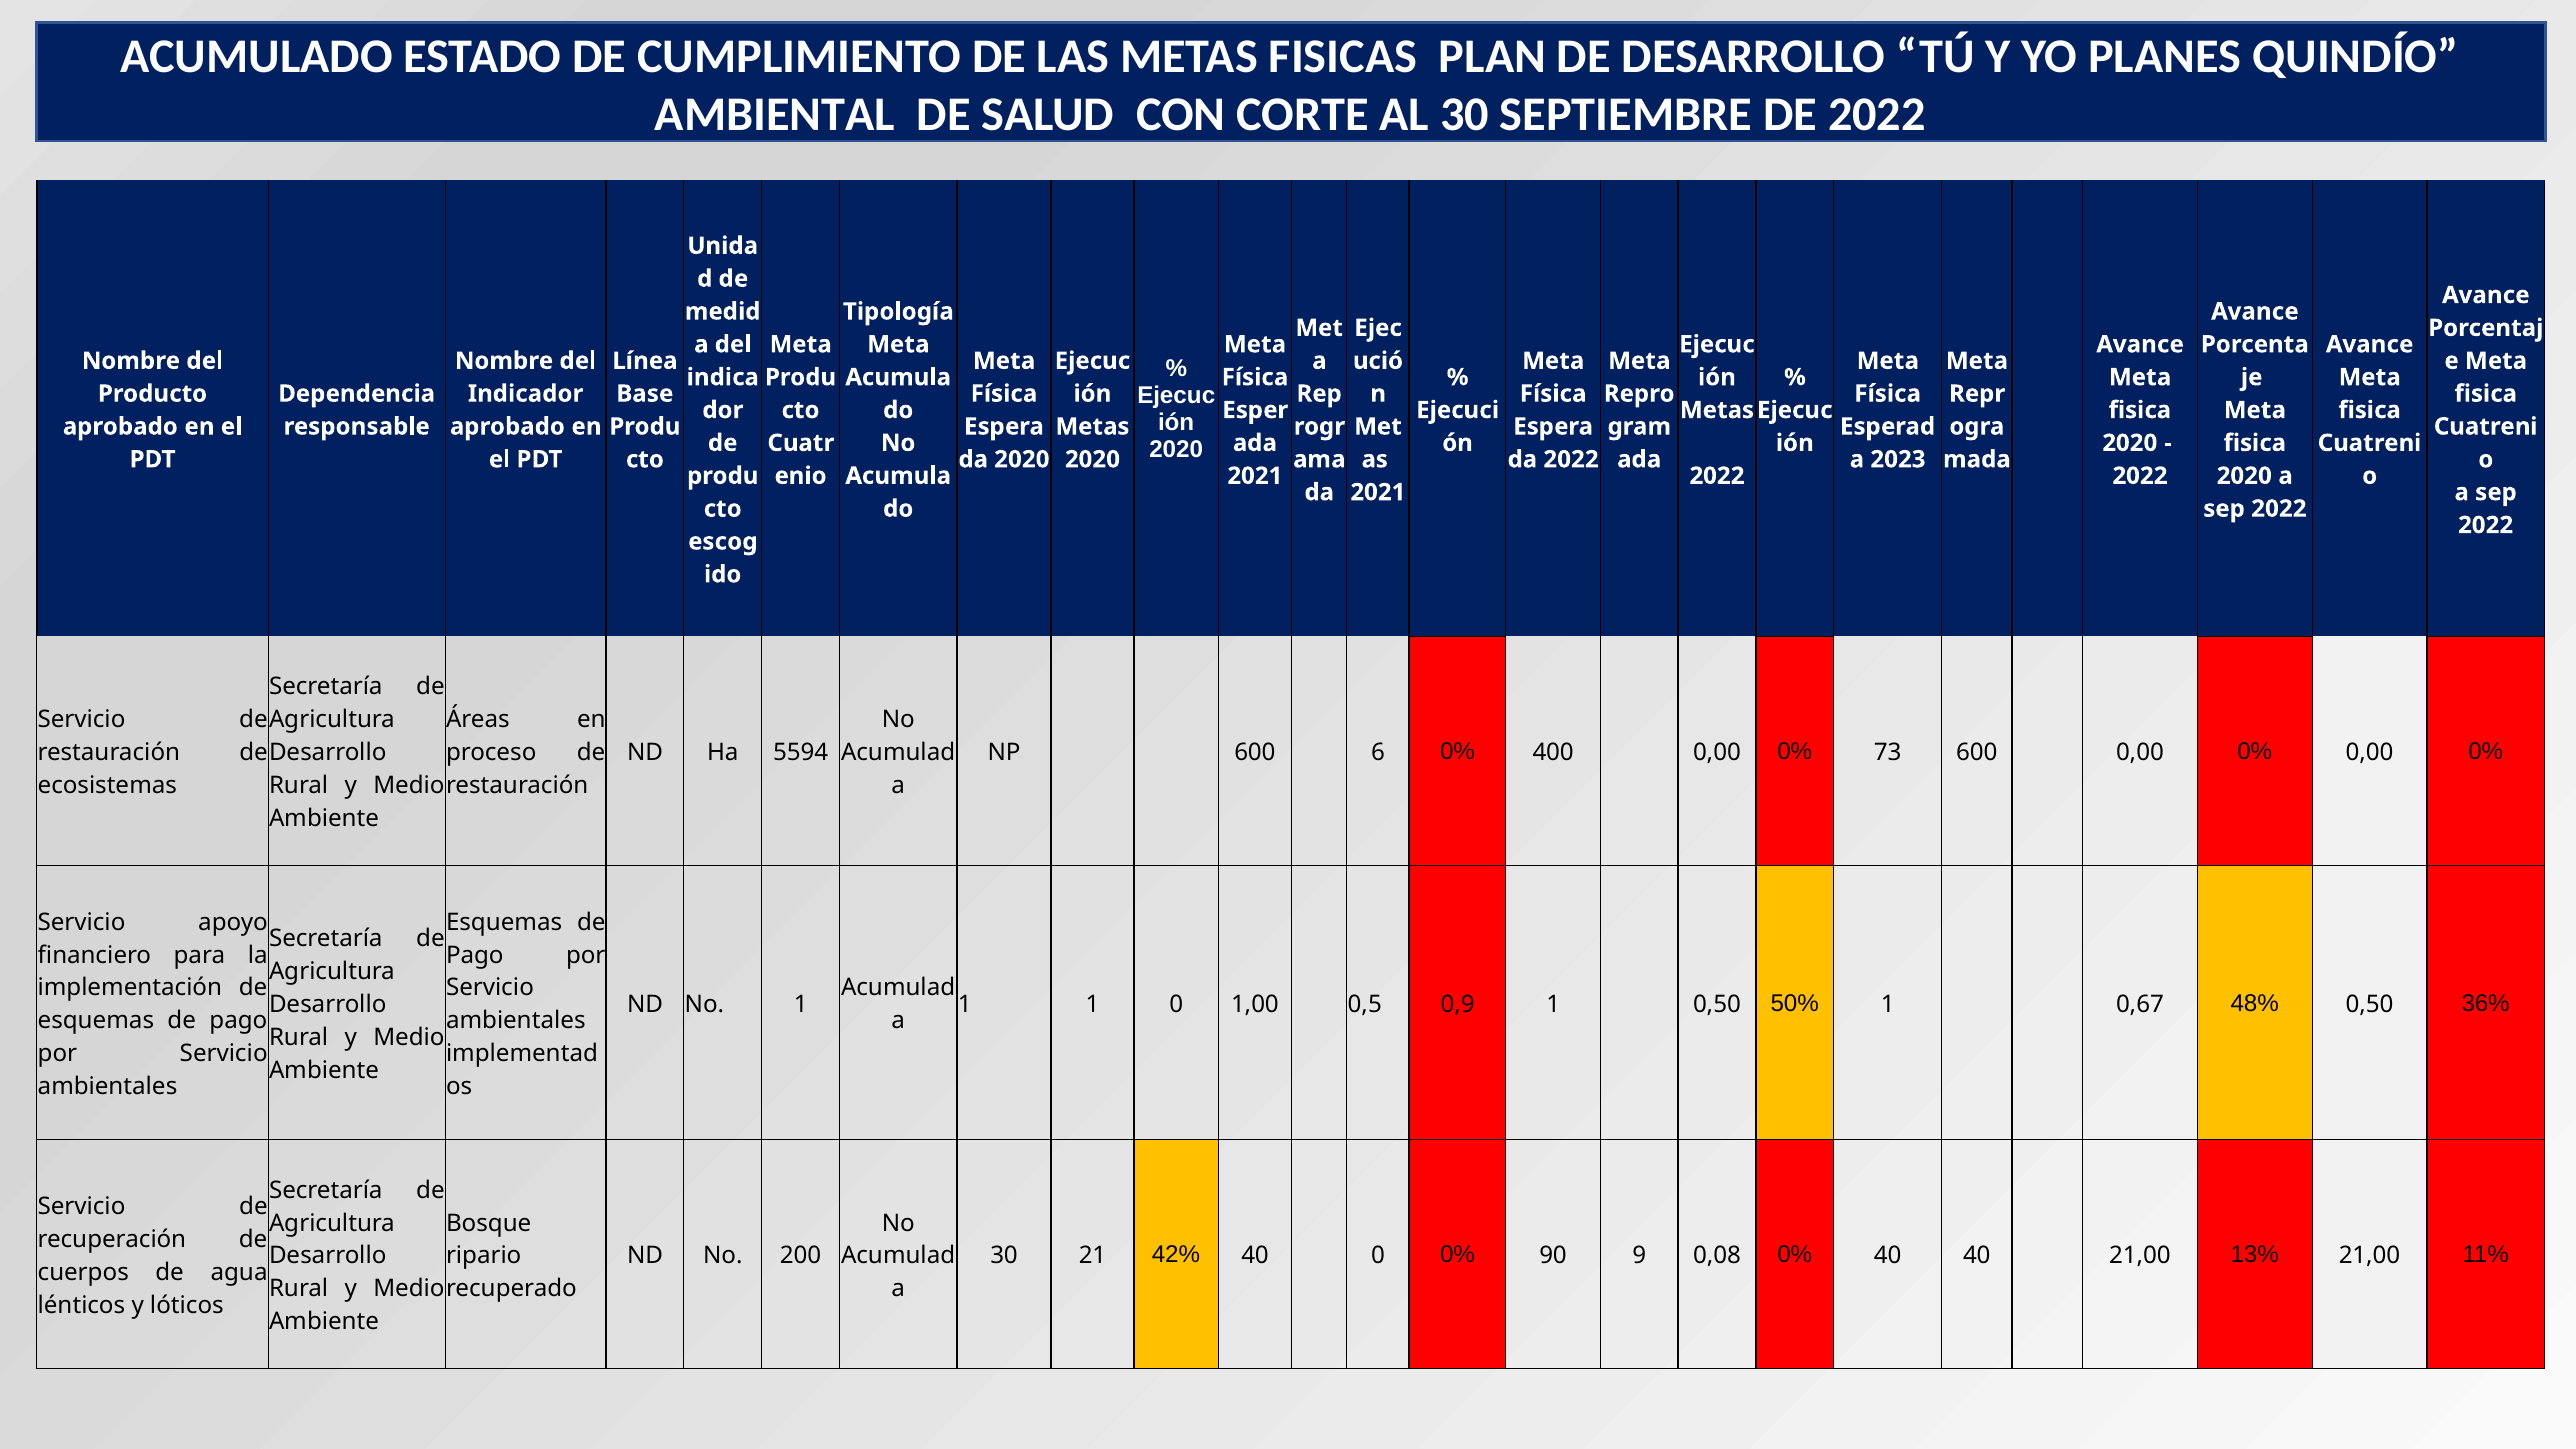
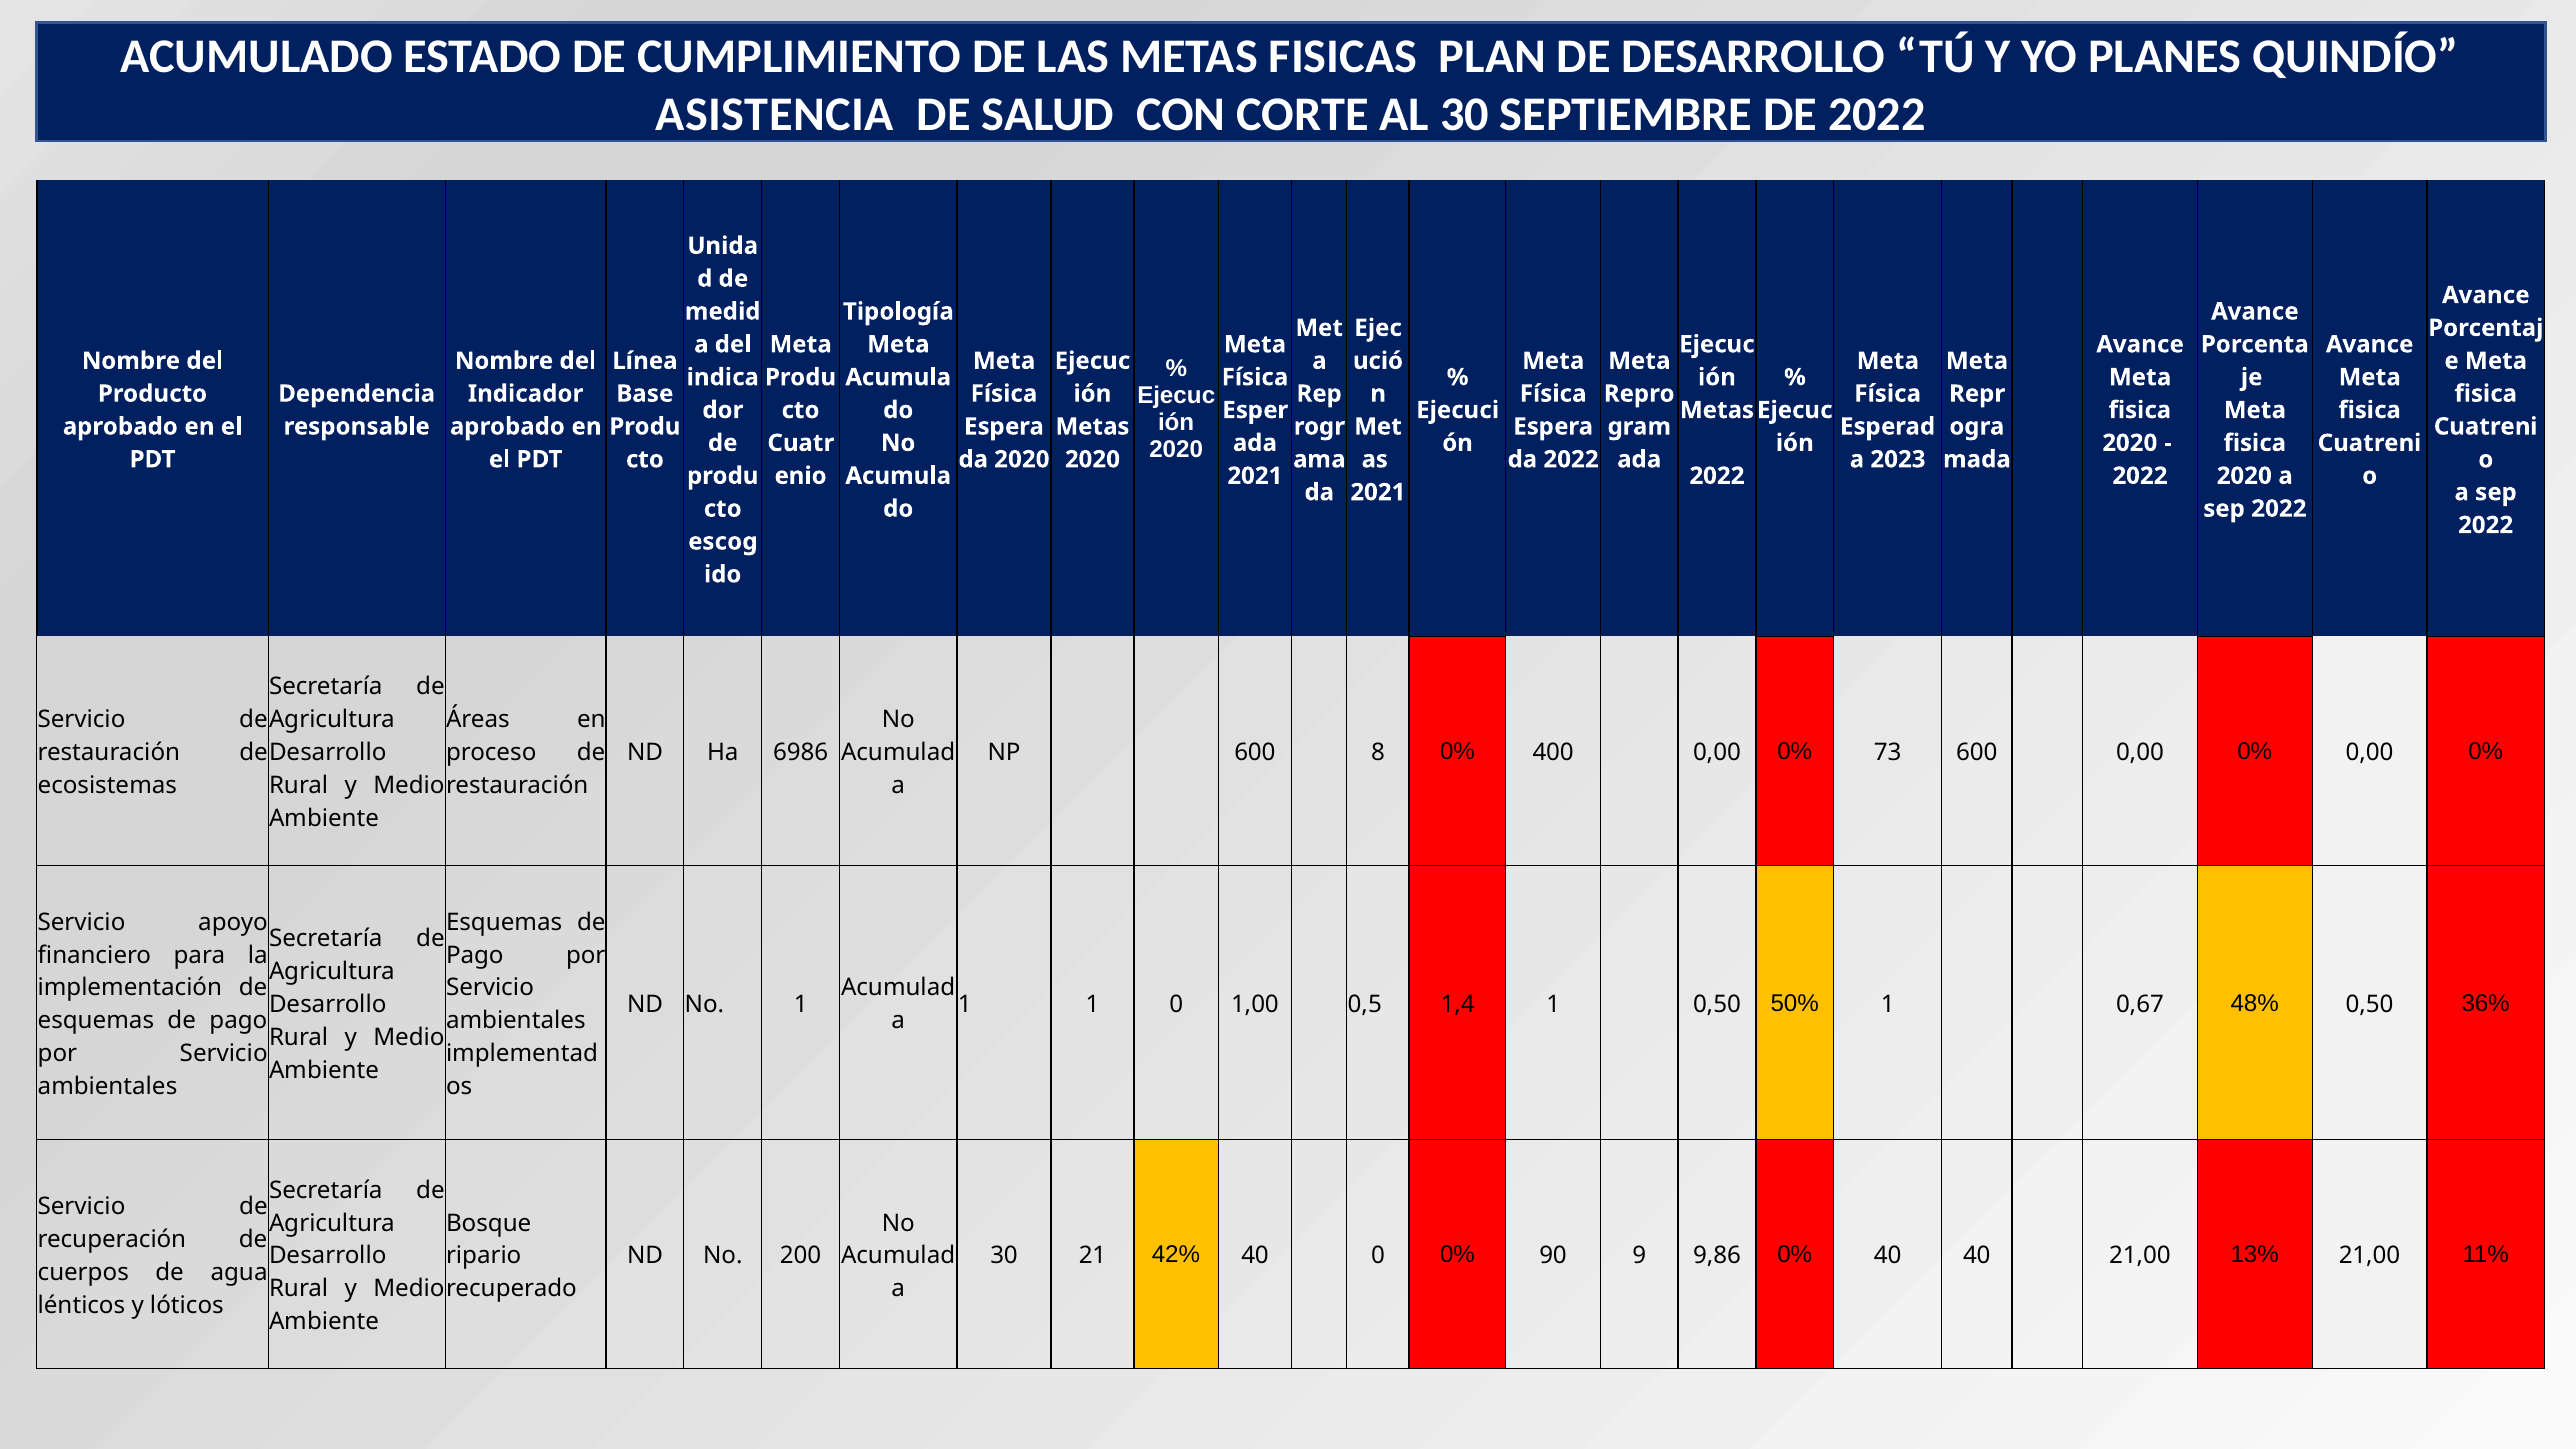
AMBIENTAL: AMBIENTAL -> ASISTENCIA (775, 114)
5594: 5594 -> 6986 (801, 753)
6: 6 -> 8 (1378, 753)
0,9: 0,9 -> 1,4 (1458, 1004)
0,08: 0,08 -> 9,86 (1717, 1256)
